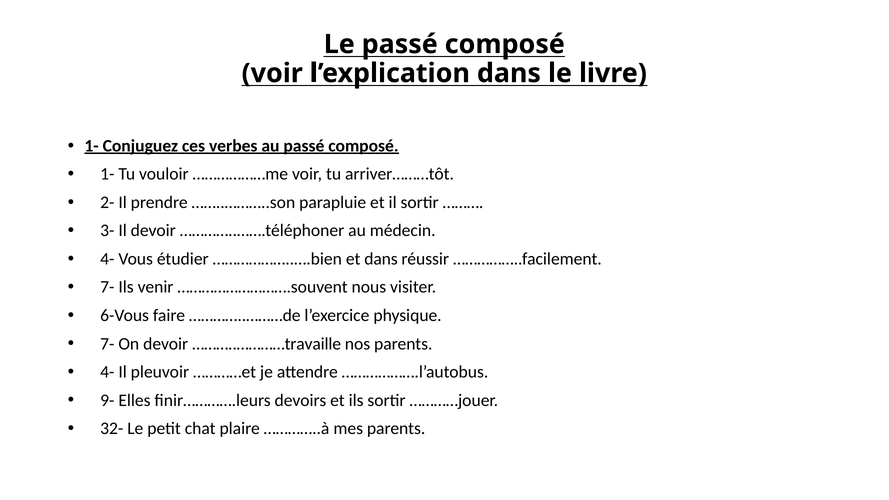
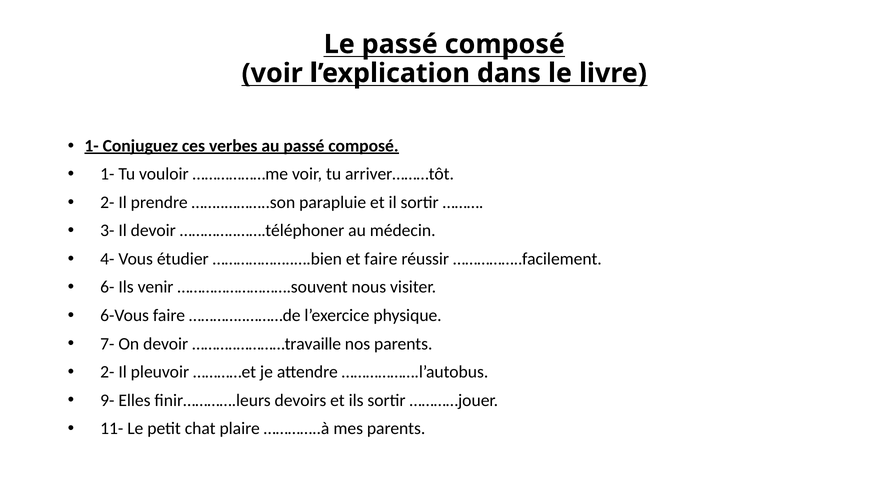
et dans: dans -> faire (381, 259)
7-: 7- -> 6- (107, 287)
4-: 4- -> 2- (107, 372)
32-: 32- -> 11- (112, 429)
